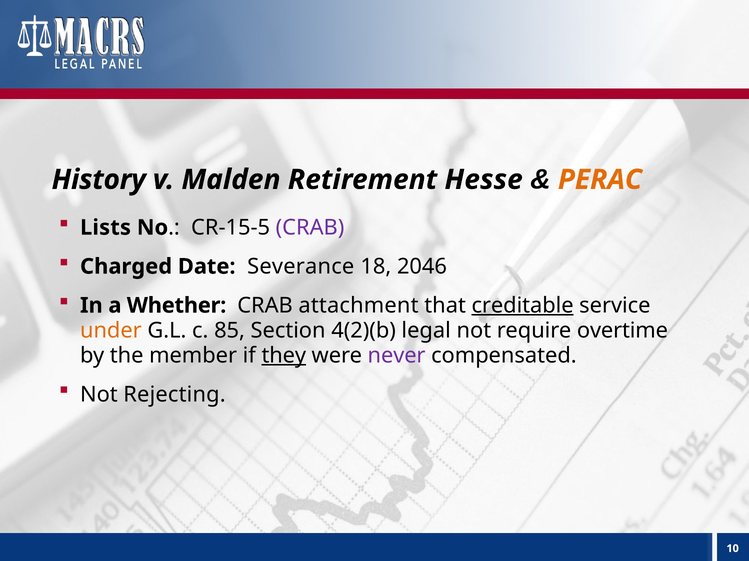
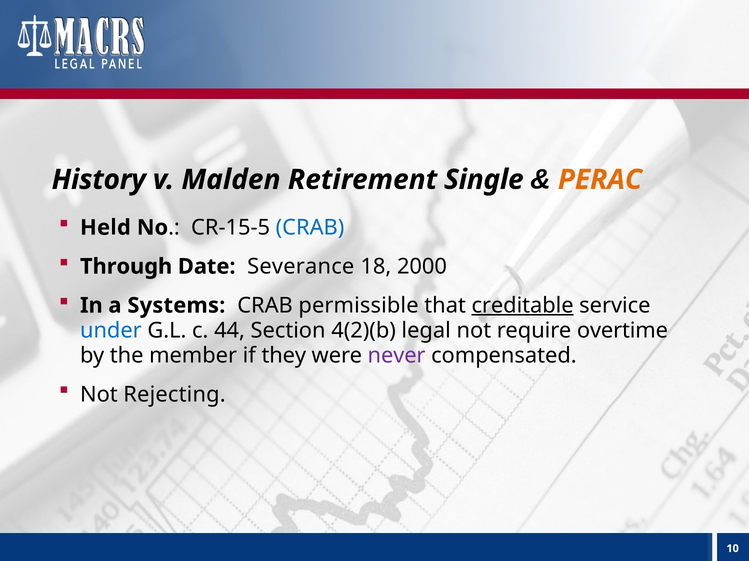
Hesse: Hesse -> Single (484, 180)
Lists: Lists -> Held (105, 228)
CRAB colour: purple -> blue (310, 228)
Charged: Charged -> Through (126, 267)
2046: 2046 -> 2000 (422, 267)
Whether: Whether -> Systems (176, 306)
attachment: attachment -> permissible (359, 306)
under colour: orange -> blue (111, 331)
85: 85 -> 44 (230, 331)
they underline: present -> none (284, 356)
